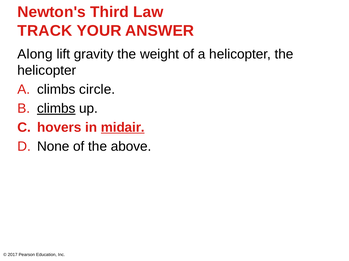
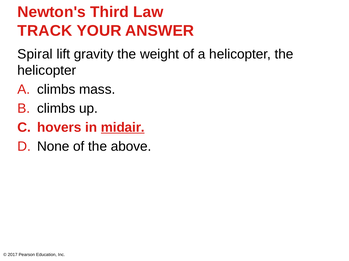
Along: Along -> Spiral (35, 54)
circle: circle -> mass (97, 90)
climbs underline: present -> none (56, 109)
